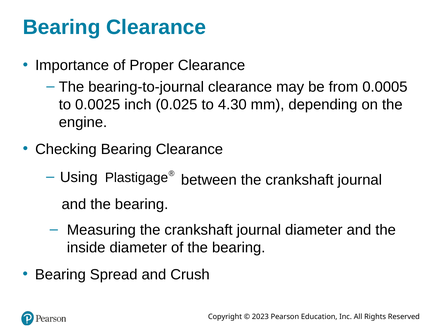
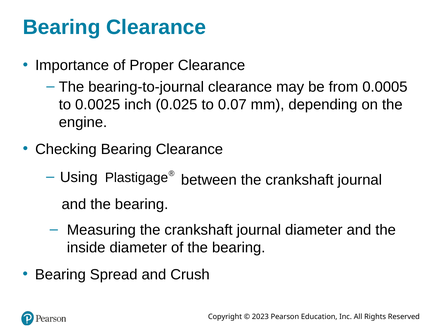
4.30: 4.30 -> 0.07 (232, 105)
